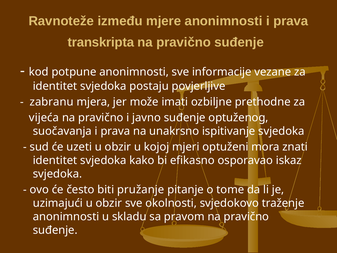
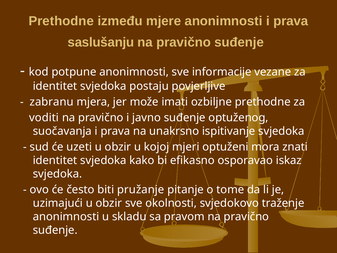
Ravnoteže: Ravnoteže -> Prethodne (61, 21)
transkripta: transkripta -> saslušanju (101, 42)
vijeća: vijeća -> voditi (44, 118)
